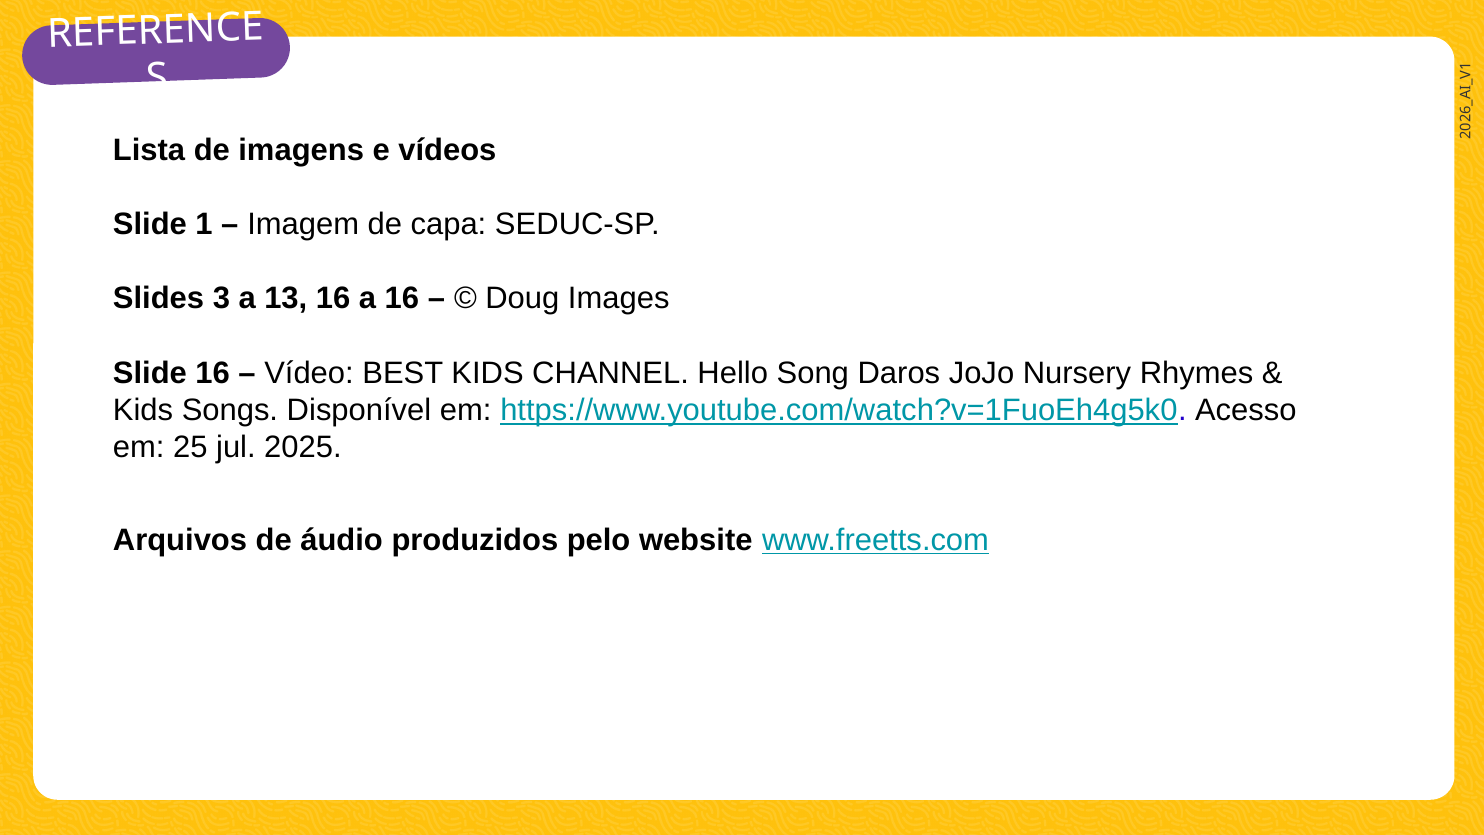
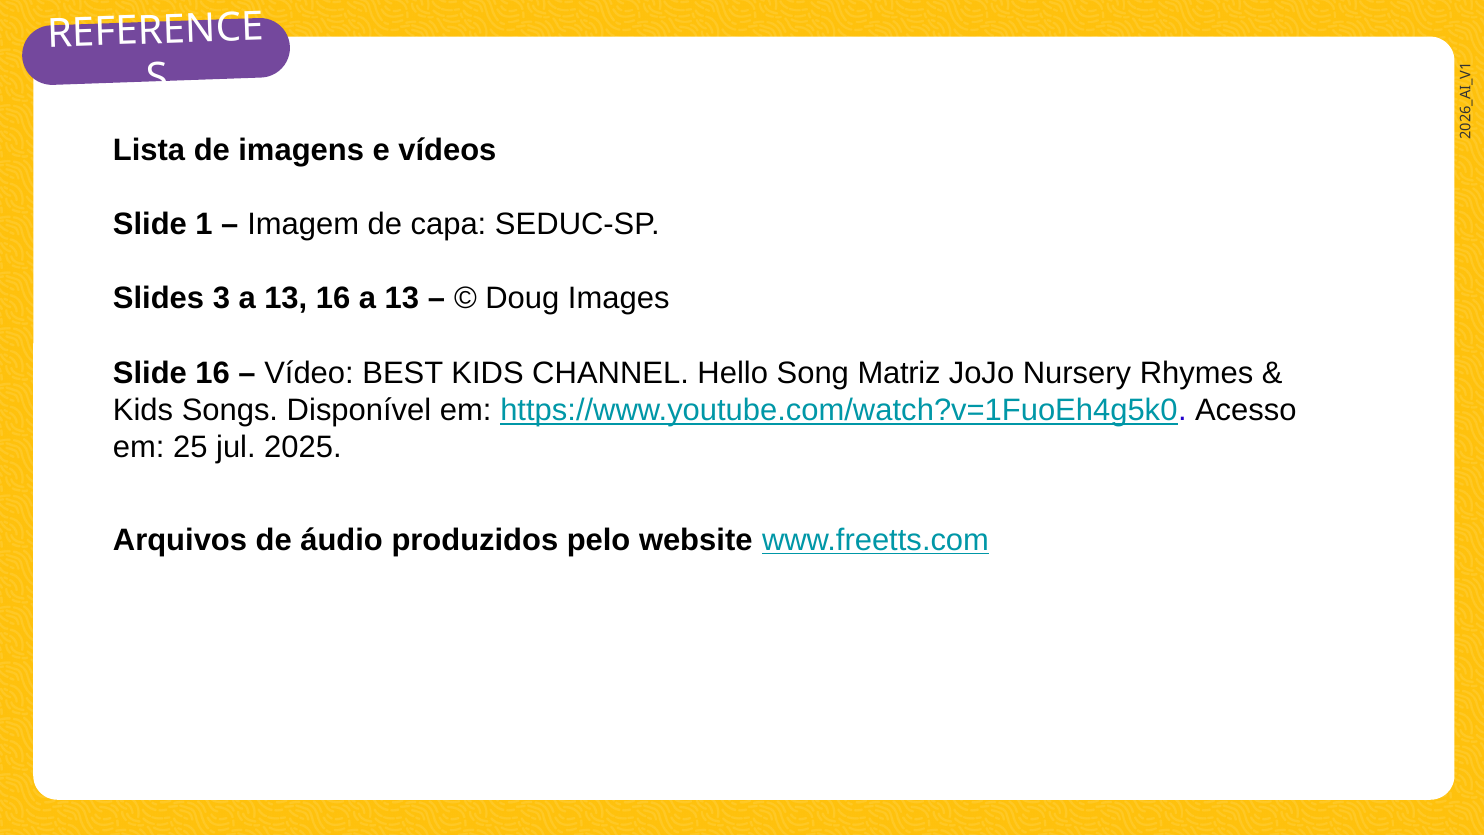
16 a 16: 16 -> 13 (402, 299)
Daros: Daros -> Matriz (899, 373)
